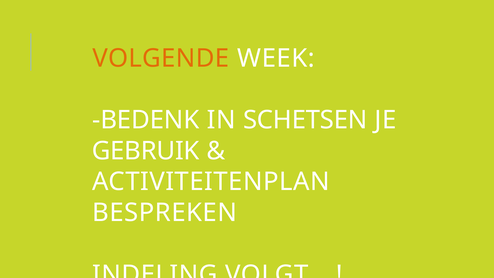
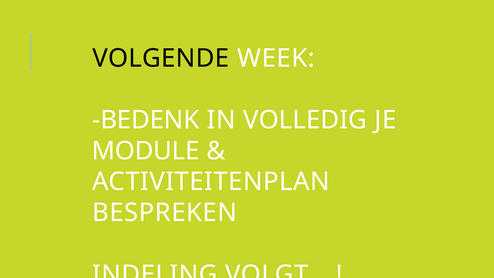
VOLGENDE colour: orange -> black (161, 58)
SCHETSEN: SCHETSEN -> VOLLEDIG (305, 120)
GEBRUIK: GEBRUIK -> MODULE (146, 151)
